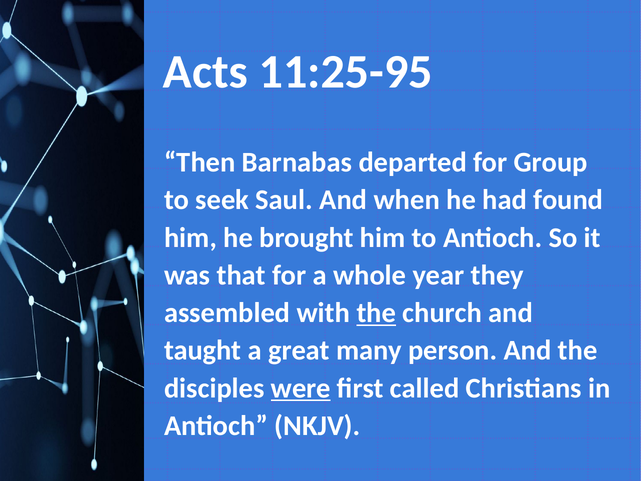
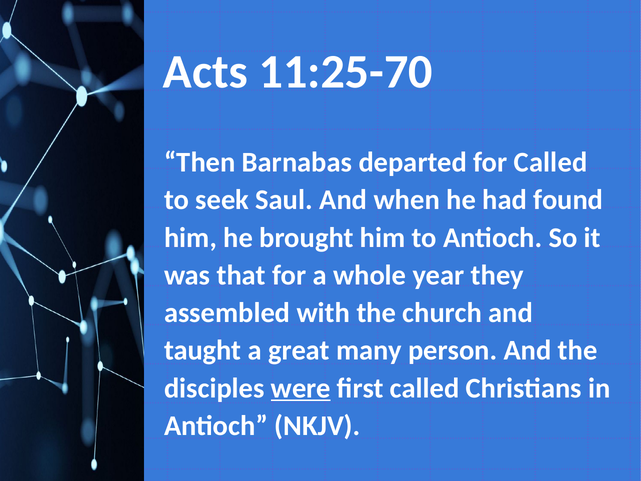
11:25-95: 11:25-95 -> 11:25-70 (346, 72)
for Group: Group -> Called (551, 162)
the underline: present -> none (376, 313)
